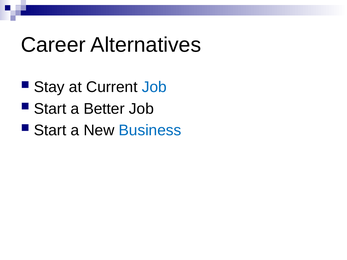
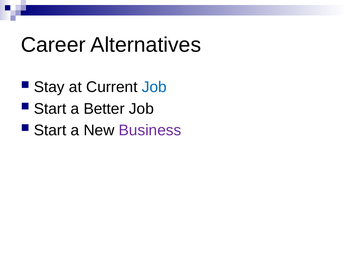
Business colour: blue -> purple (150, 130)
